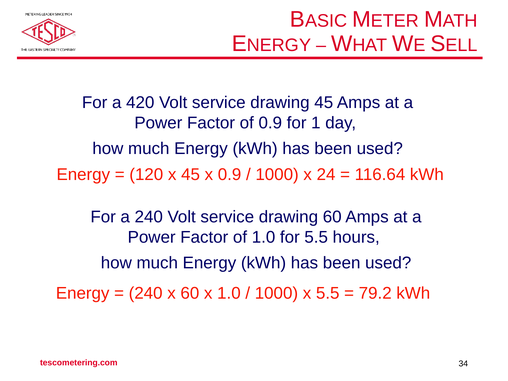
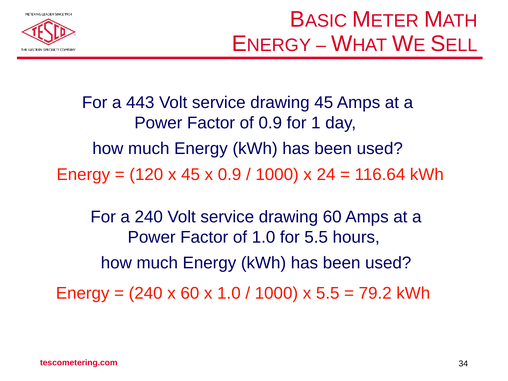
420: 420 -> 443 (140, 103)
